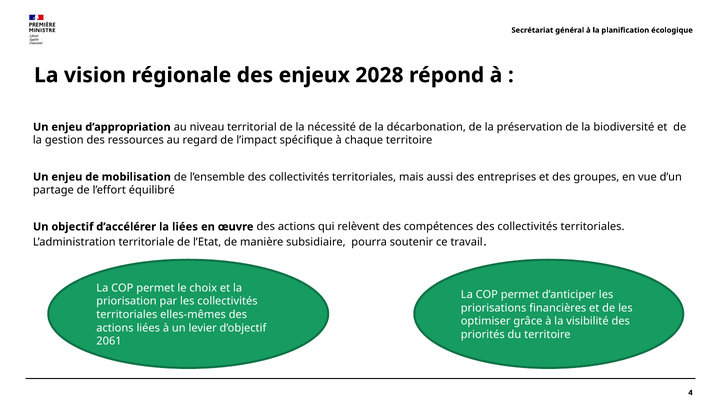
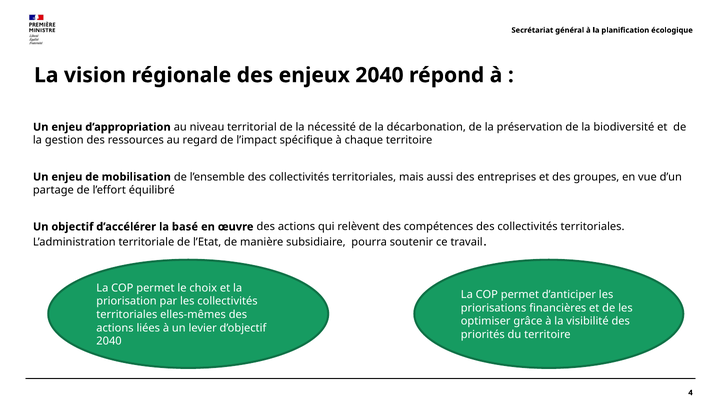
enjeux 2028: 2028 -> 2040 (379, 75)
la liées: liées -> basé (185, 227)
2061: 2061 -> 2040 (109, 341)
